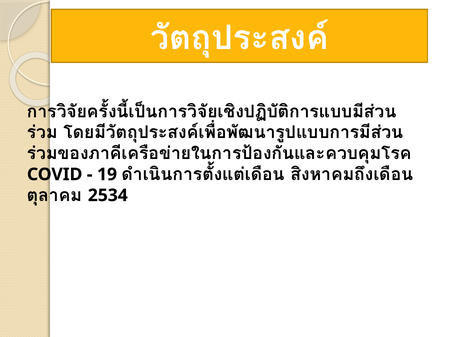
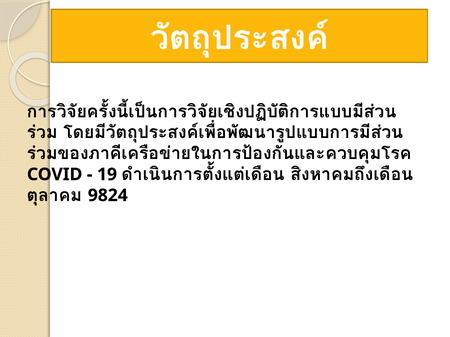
2534: 2534 -> 9824 (108, 196)
